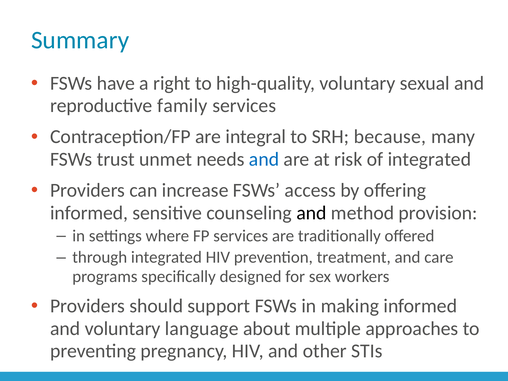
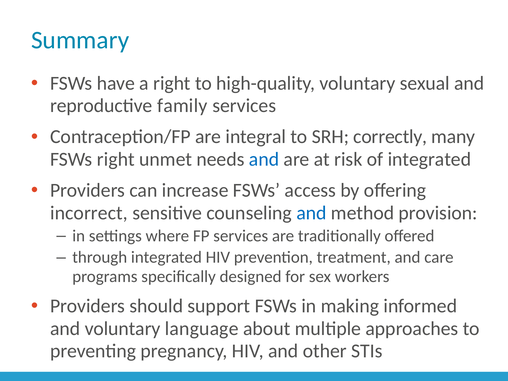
because: because -> correctly (390, 137)
FSWs trust: trust -> right (116, 159)
informed: informed -> incorrect (89, 213)
and colour: black -> blue (311, 213)
